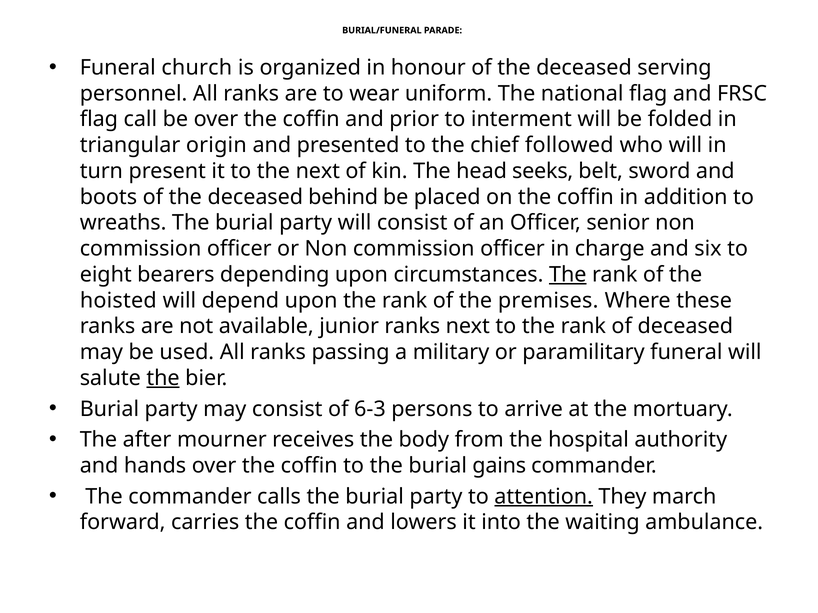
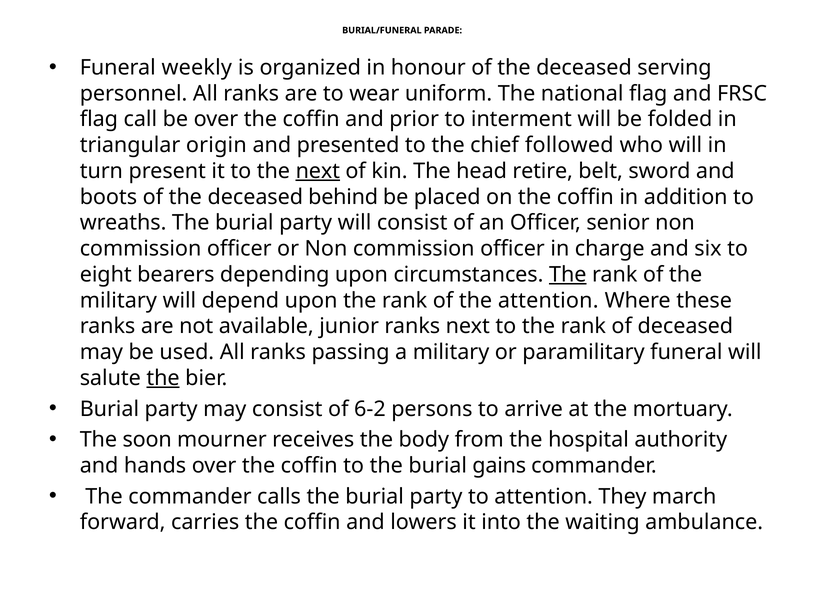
church: church -> weekly (197, 68)
next underline: none -> present (318, 171)
seeks: seeks -> retire (543, 171)
hoisted: hoisted -> military (118, 301)
the premises: premises -> attention (548, 301)
6-3: 6-3 -> 6-2 (370, 409)
after: after -> soon (147, 440)
attention underline: present -> none (544, 497)
